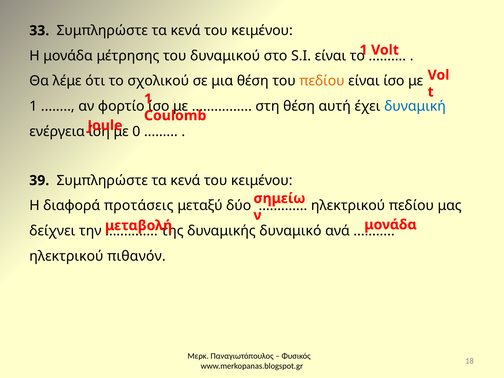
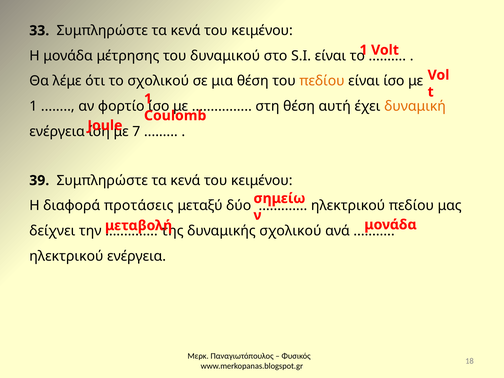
δυναμική colour: blue -> orange (415, 106)
0: 0 -> 7 (136, 131)
δυναμικής δυναμικό: δυναμικό -> σχολικού (290, 231)
ηλεκτρικού πιθανόν: πιθανόν -> ενέργεια (137, 256)
